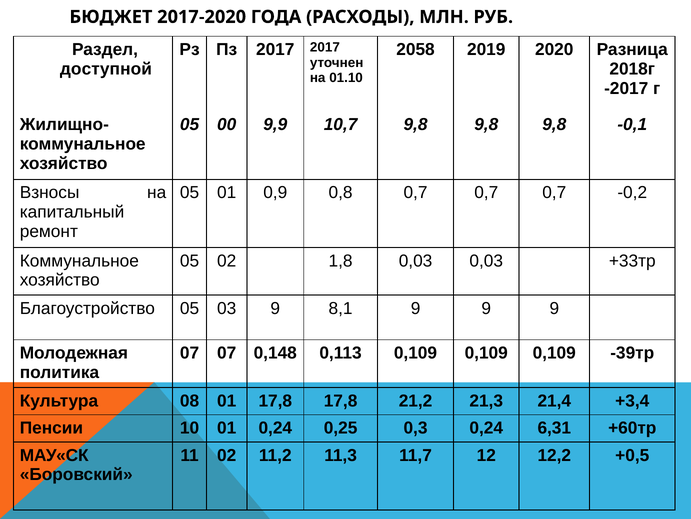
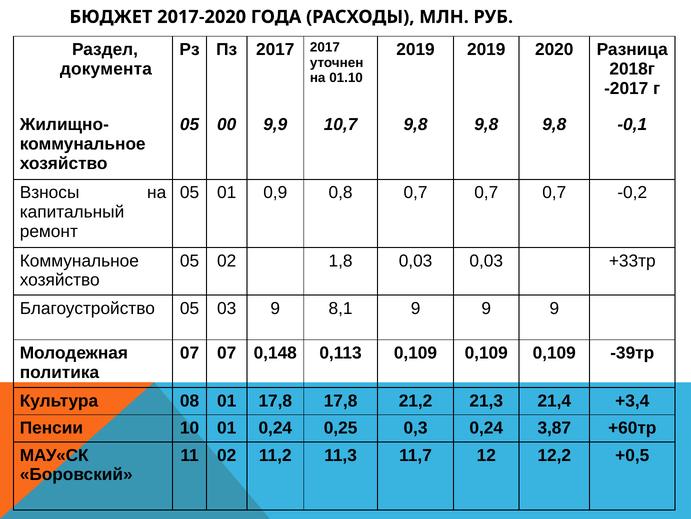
2058: 2058 -> 2019 (416, 50)
доступной: доступной -> документа (106, 69)
6,31: 6,31 -> 3,87 (554, 427)
